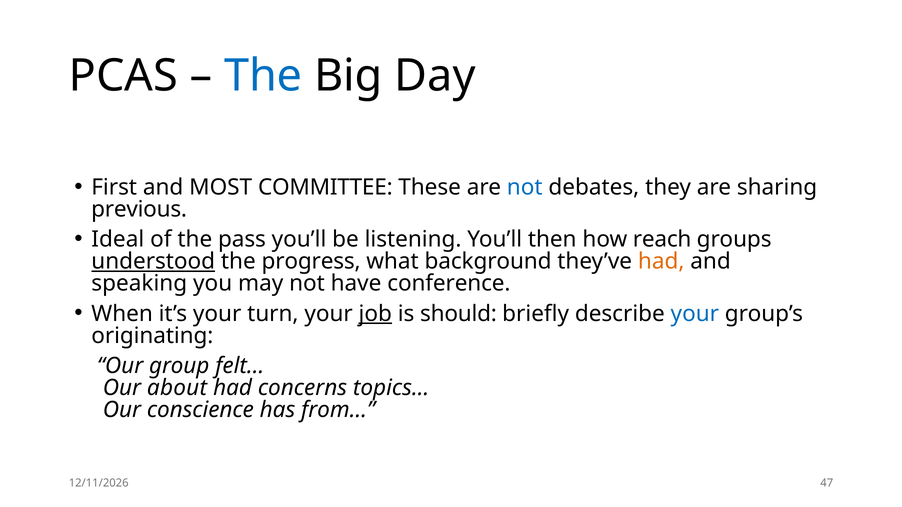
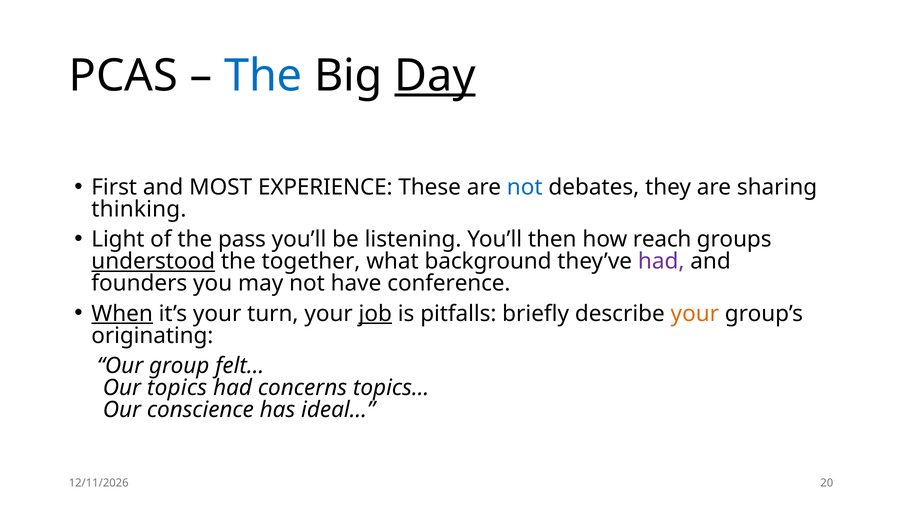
Day underline: none -> present (435, 76)
COMMITTEE: COMMITTEE -> EXPERIENCE (325, 187)
previous: previous -> thinking (139, 209)
Ideal: Ideal -> Light (118, 240)
progress: progress -> together (311, 262)
had colour: orange -> purple (661, 262)
speaking: speaking -> founders (139, 284)
When underline: none -> present (122, 314)
should: should -> pitfalls (458, 314)
your colour: blue -> orange (695, 314)
about: about -> topics (177, 388)
from…: from… -> ideal… (338, 410)
47: 47 -> 20 (827, 484)
